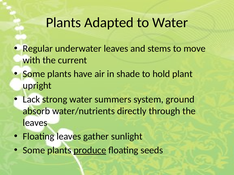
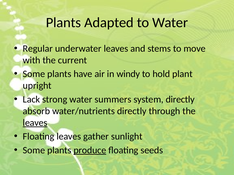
shade: shade -> windy (128, 74)
system ground: ground -> directly (180, 100)
leaves underline: none -> present (35, 123)
